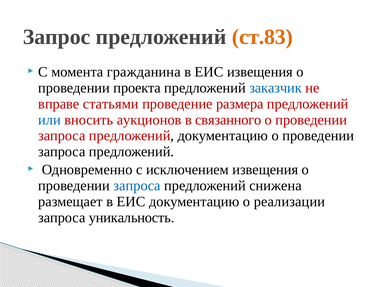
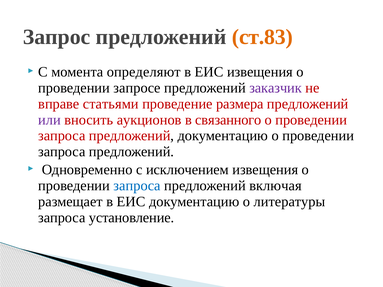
гражданина: гражданина -> определяют (144, 72)
проекта: проекта -> запросе (137, 88)
заказчик colour: blue -> purple (276, 88)
или colour: blue -> purple (49, 120)
снижена: снижена -> включая (275, 186)
реализации: реализации -> литературы (289, 202)
уникальность: уникальность -> установление (132, 218)
